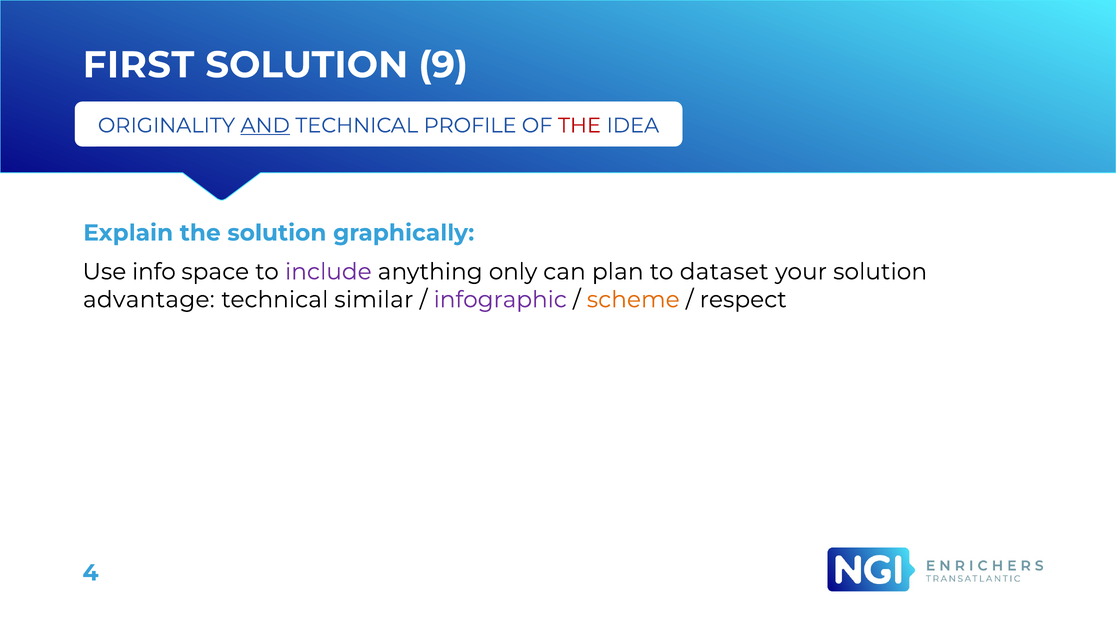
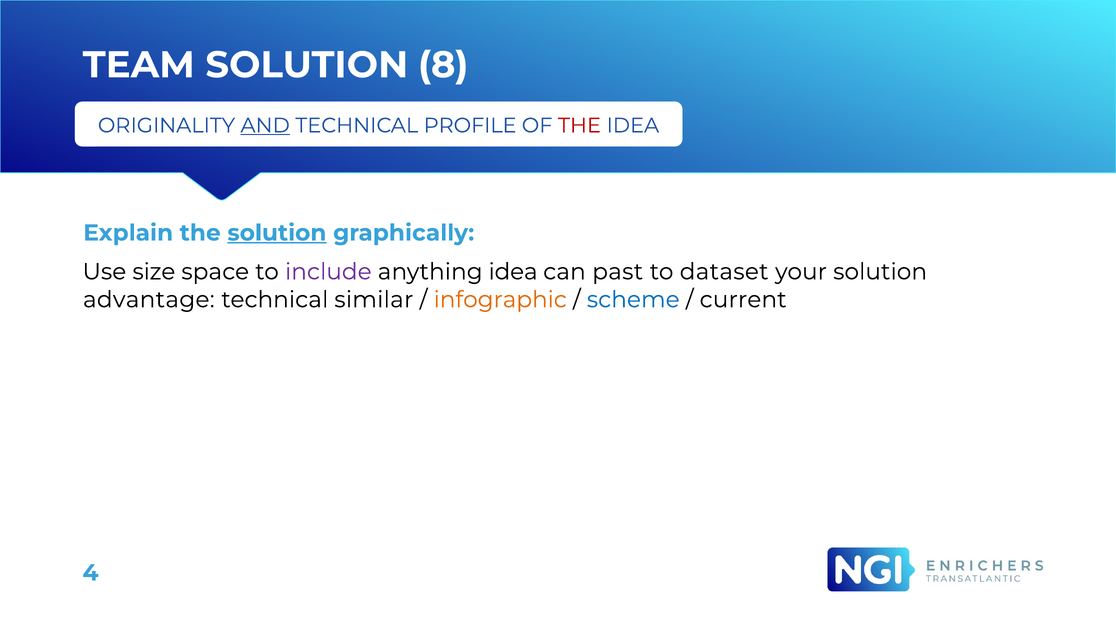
FIRST: FIRST -> TEAM (139, 65)
9: 9 -> 8 (443, 65)
solution underline: none -> present (277, 233)
info: info -> size (154, 272)
anything only: only -> idea (513, 272)
plan: plan -> past (618, 272)
infographic colour: purple -> orange (500, 300)
scheme colour: orange -> blue (633, 300)
respect: respect -> current (743, 300)
